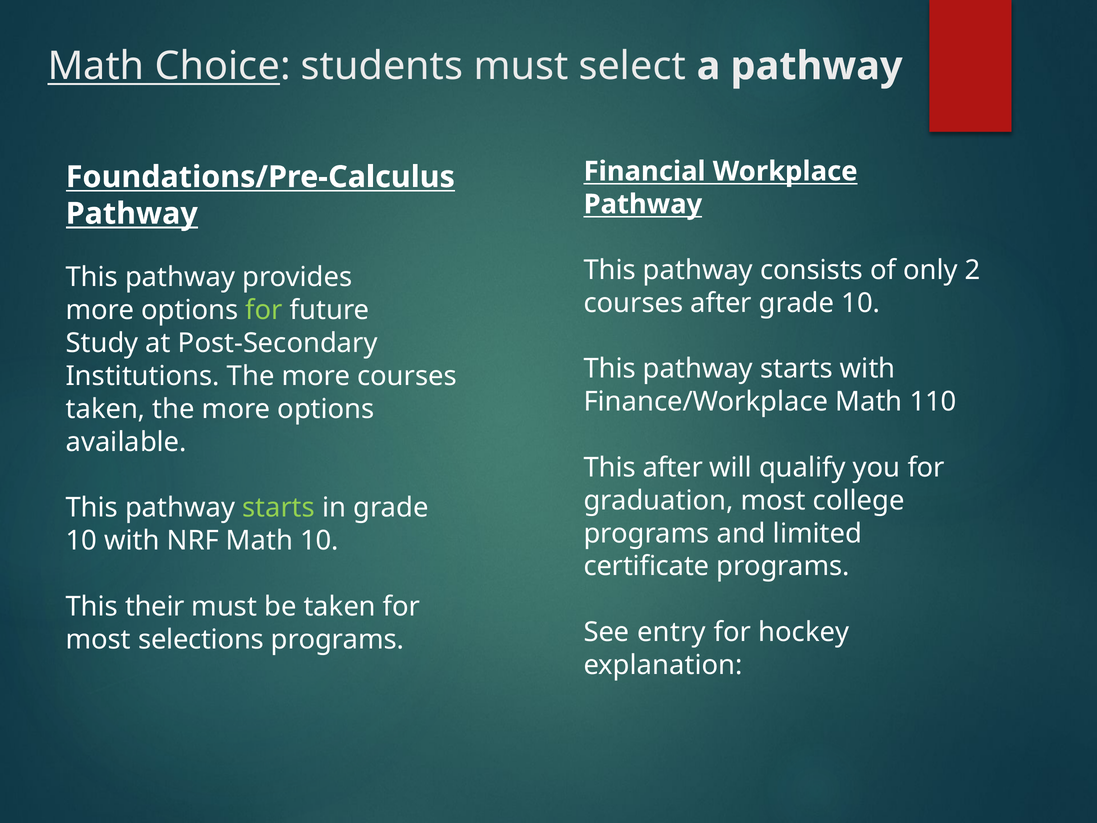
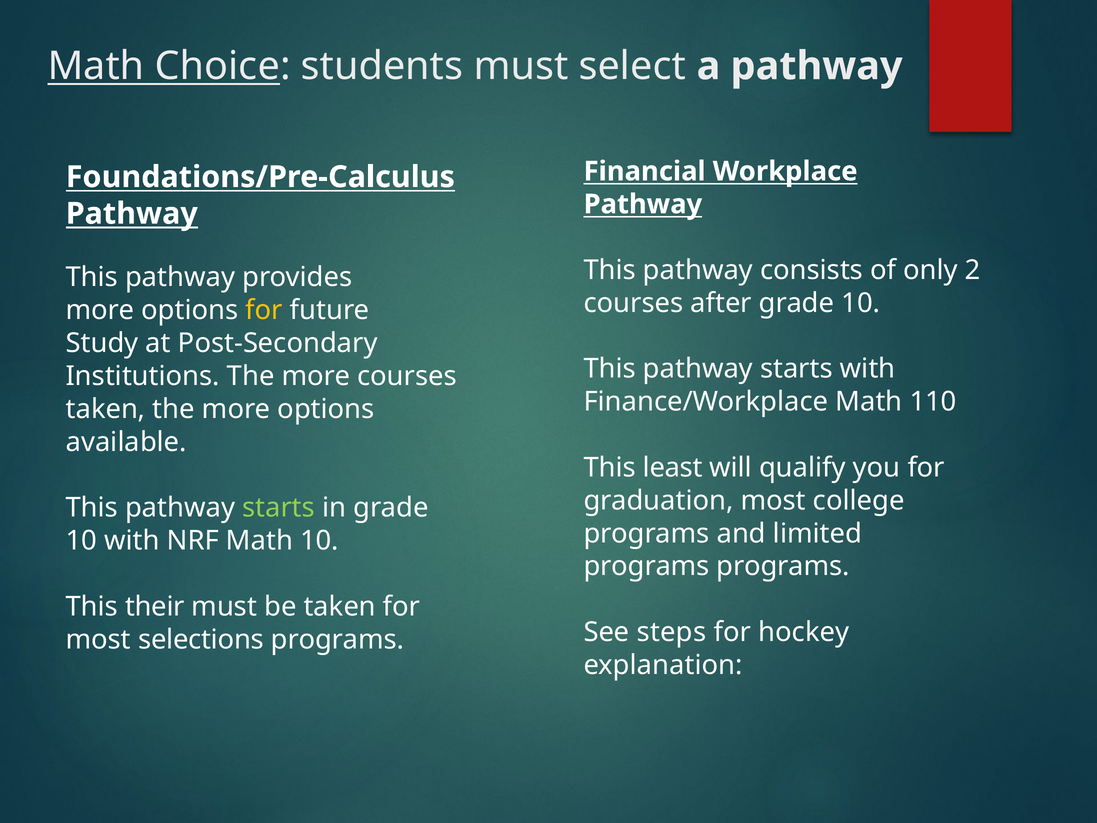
for colour: light green -> yellow (264, 310)
This after: after -> least (673, 467)
certificate: certificate -> programs (647, 566)
entry: entry -> steps (671, 632)
